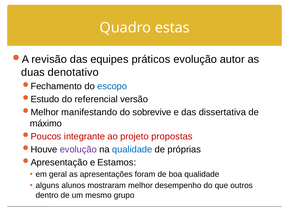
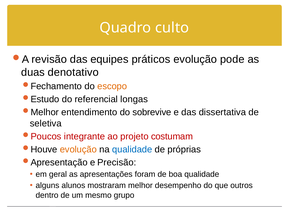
estas: estas -> culto (172, 28)
autor: autor -> pode (232, 59)
escopo colour: blue -> orange (112, 86)
versão: versão -> longas (134, 99)
manifestando: manifestando -> entendimento (89, 112)
máximo: máximo -> seletiva (46, 123)
propostas: propostas -> costumam (172, 136)
evolução colour: purple -> orange (78, 149)
Estamos: Estamos -> Precisão (117, 162)
